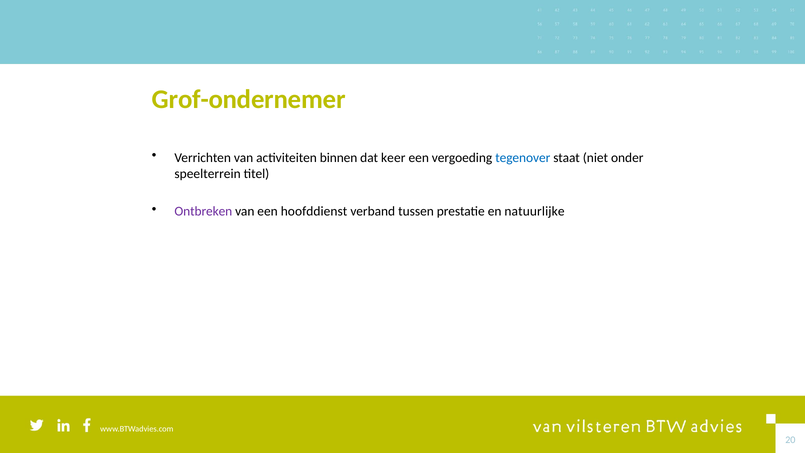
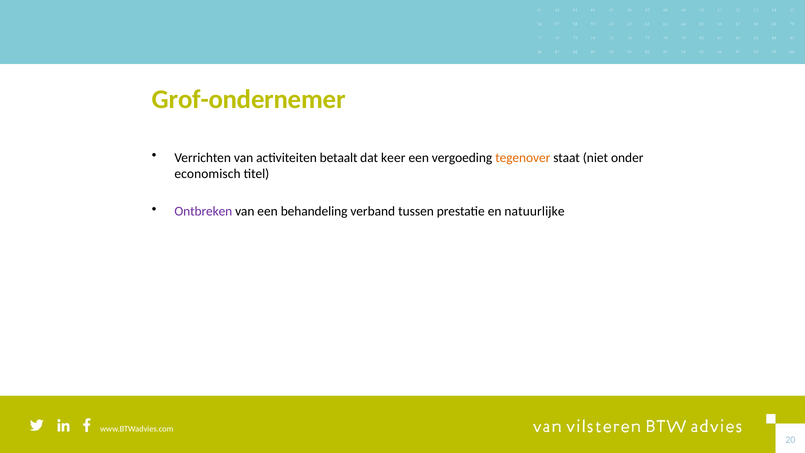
binnen: binnen -> betaalt (339, 158)
tegenover colour: blue -> orange (523, 158)
speelterrein: speelterrein -> economisch (208, 174)
hoofddienst: hoofddienst -> behandeling (314, 211)
